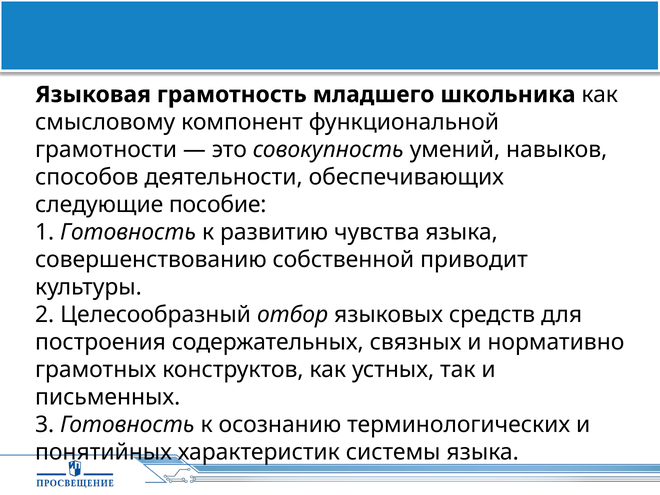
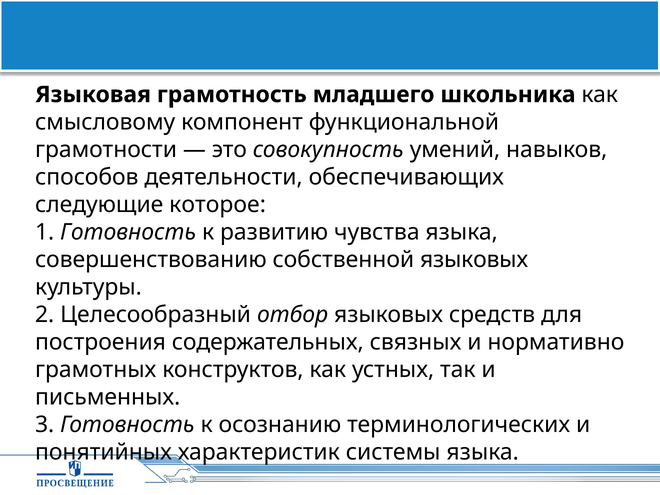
пособие: пособие -> которое (218, 205)
собственной приводит: приводит -> языковых (474, 260)
